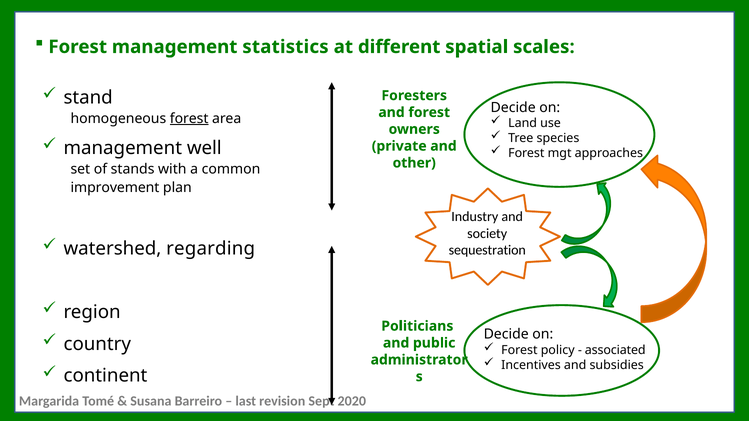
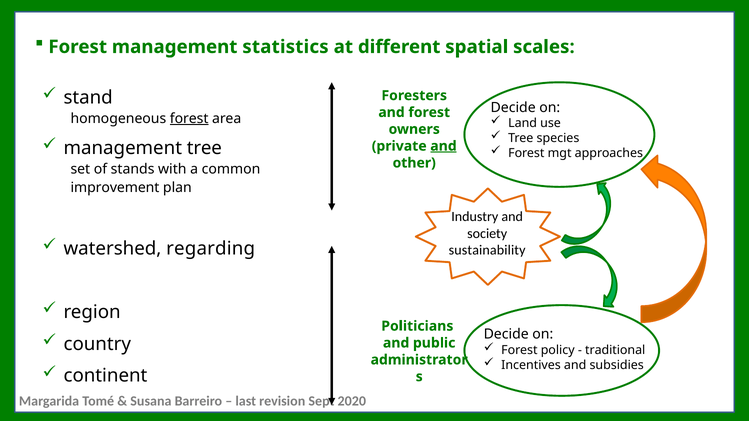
management well: well -> tree (204, 148)
and underline: none -> present (443, 146)
sequestration: sequestration -> sustainability (487, 251)
associated: associated -> traditional (615, 350)
